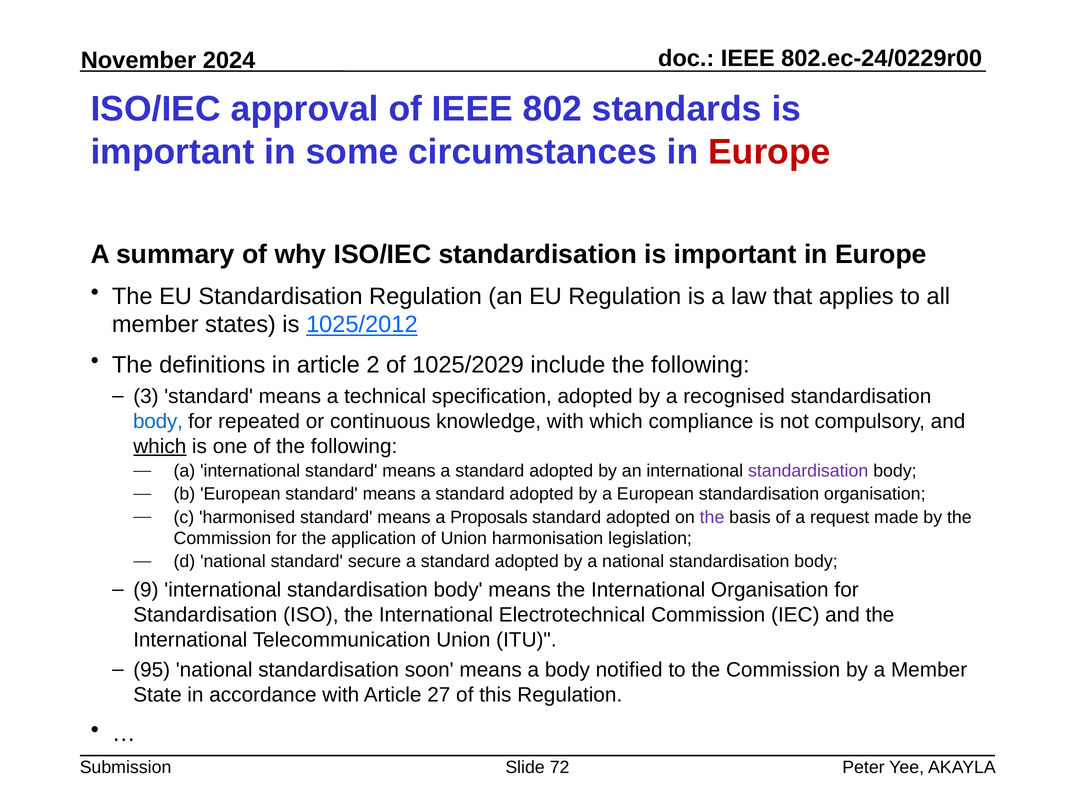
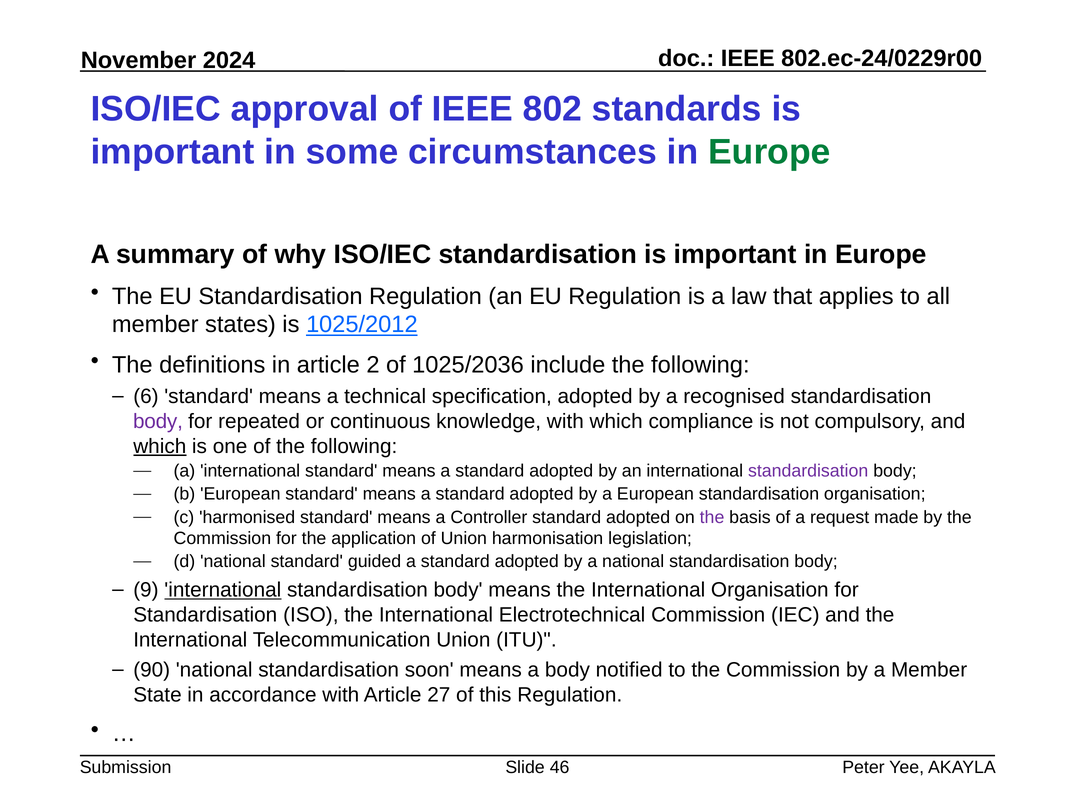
Europe colour: red -> green (769, 152)
1025/2029: 1025/2029 -> 1025/2036 (468, 365)
3: 3 -> 6 (146, 396)
body colour: blue -> purple (158, 421)
Proposals: Proposals -> Controller (489, 517)
secure: secure -> guided (375, 561)
international underline: none -> present (223, 590)
95: 95 -> 90 (152, 670)
72: 72 -> 46 (560, 767)
